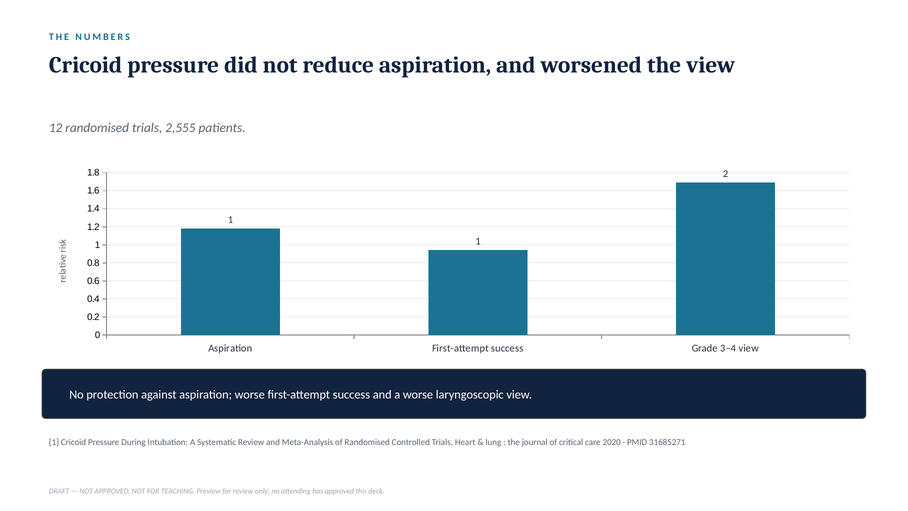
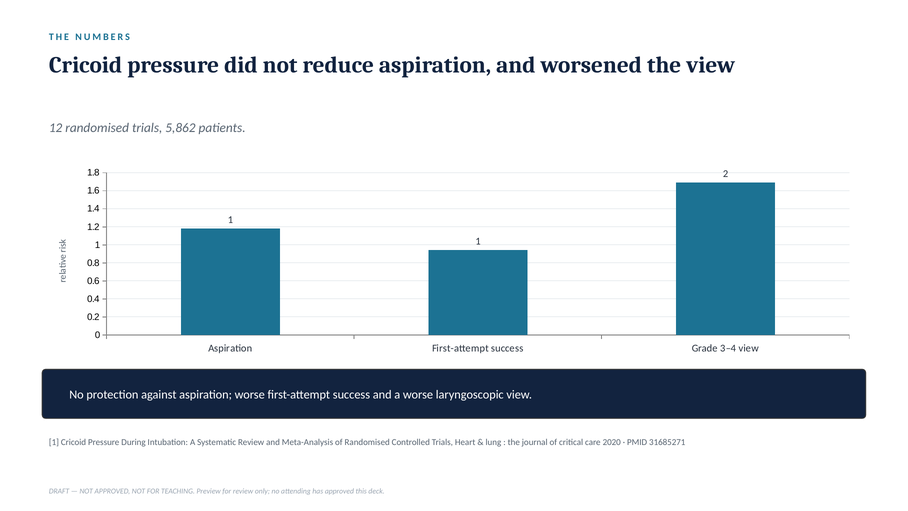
2,555: 2,555 -> 5,862 (180, 128)
